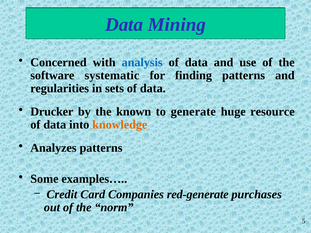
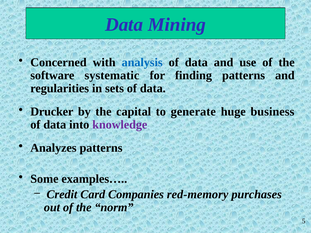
known: known -> capital (134, 112)
resource: resource -> business (272, 112)
knowledge colour: orange -> purple (120, 125)
red-generate: red-generate -> red-memory (198, 195)
